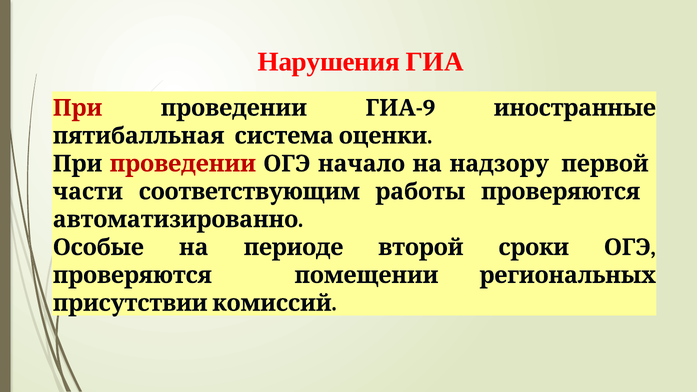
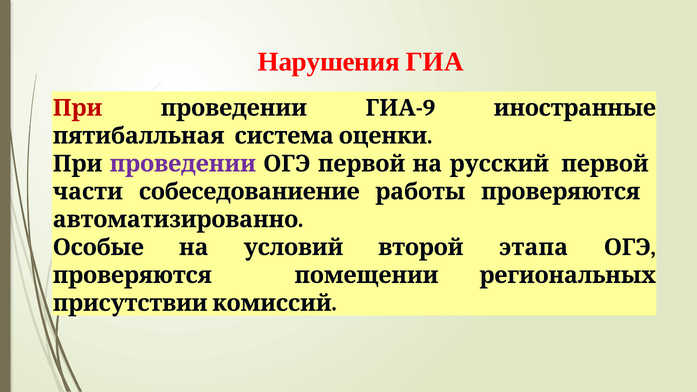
проведении colour: red -> purple (183, 164)
ОГЭ начало: начало -> первой (362, 164)
надзору: надзору -> русский (499, 164)
соответствующим: соответствующим -> собеседованиение (249, 192)
периоде: периоде -> условий (294, 247)
сроки: сроки -> этапа (534, 247)
